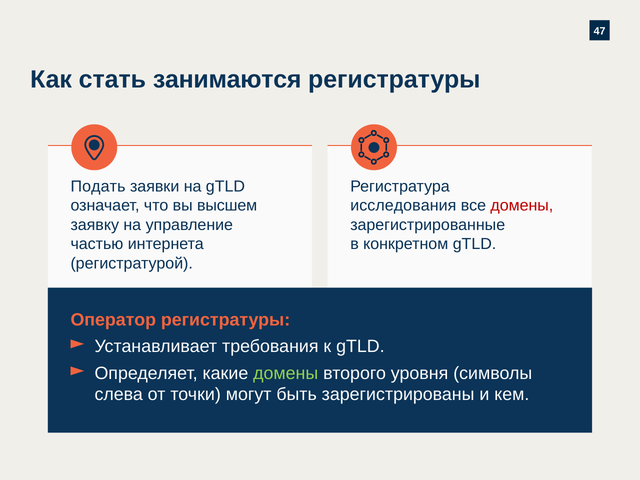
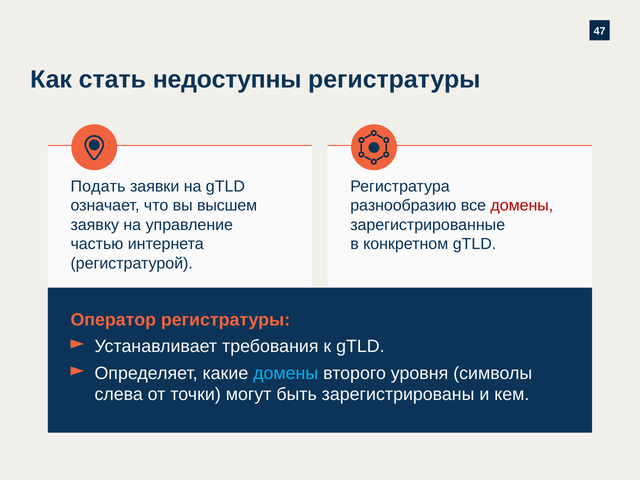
занимаются: занимаются -> недоступны (227, 80)
исследования: исследования -> разнообразию (403, 206)
домены colour: light green -> light blue (286, 373)
